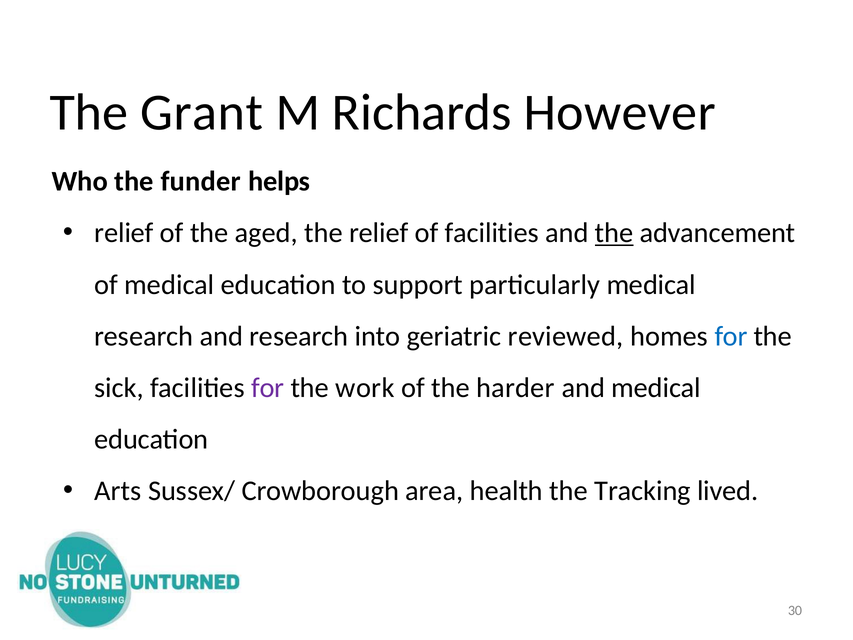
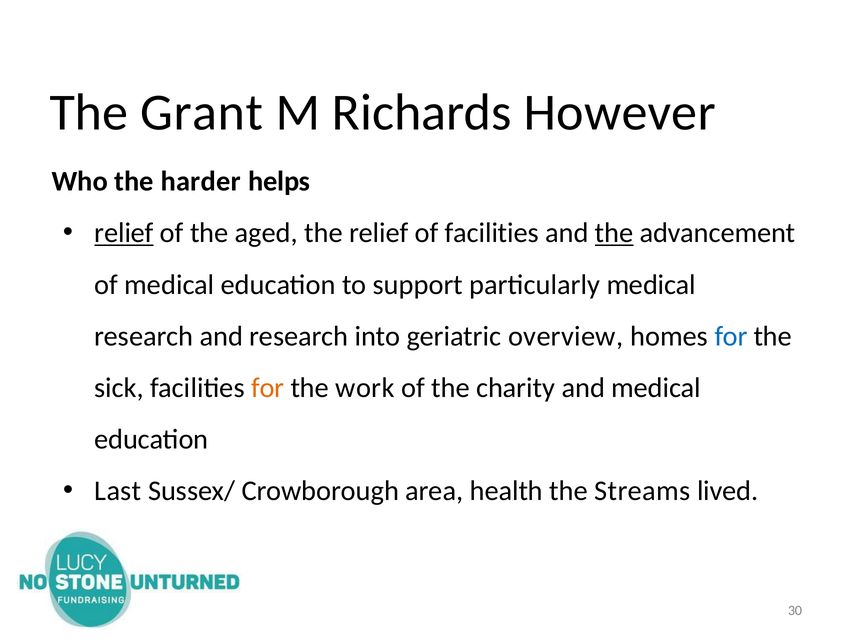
funder: funder -> harder (201, 181)
relief underline: none -> present (124, 233)
reviewed: reviewed -> overview (566, 336)
for colour: purple -> orange (268, 388)
harder: harder -> charity (516, 388)
Arts: Arts -> Last (118, 491)
Tracking: Tracking -> Streams (642, 491)
